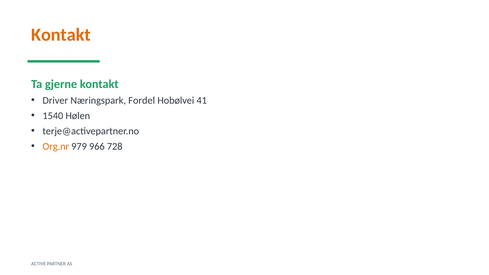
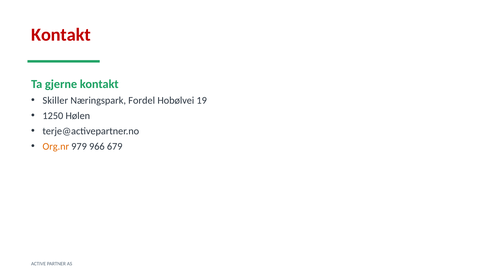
Kontakt colour: orange -> red (61, 35)
Driver: Driver -> Skiller (55, 101)
41: 41 -> 19 (202, 101)
1540: 1540 -> 1250 (53, 116)
728: 728 -> 679 (115, 146)
